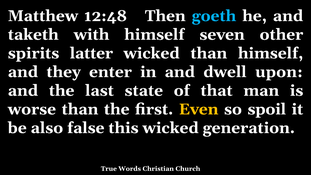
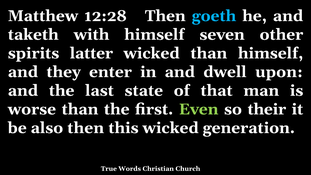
12:48: 12:48 -> 12:28 (106, 16)
Even colour: yellow -> light green (199, 109)
spoil: spoil -> their (267, 109)
also false: false -> then (86, 128)
